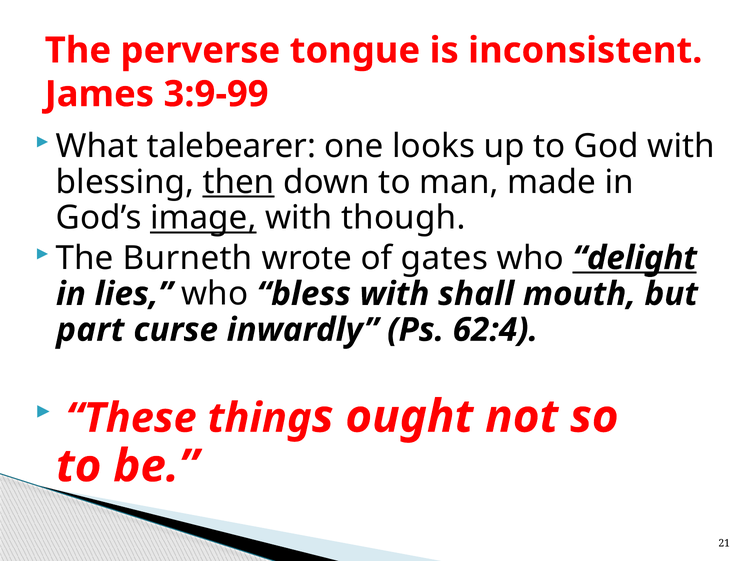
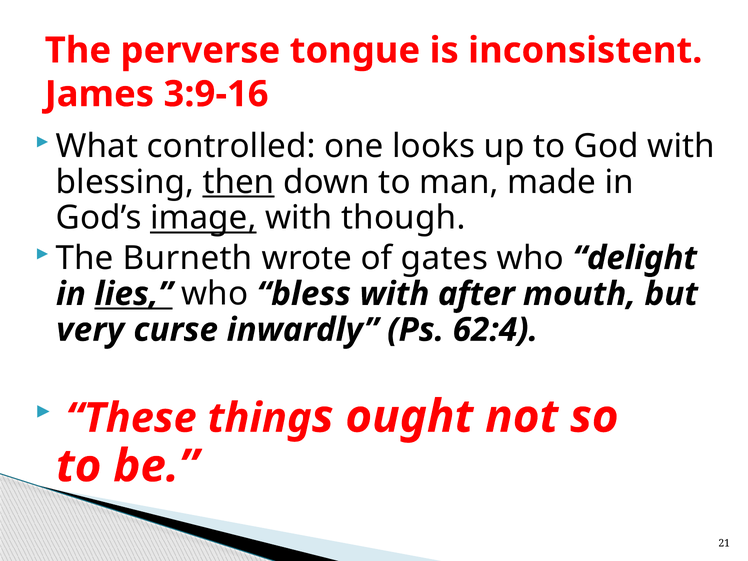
3:9-99: 3:9-99 -> 3:9-16 (216, 94)
talebearer: talebearer -> controlled (231, 146)
delight underline: present -> none (635, 258)
lies underline: none -> present (134, 294)
shall: shall -> after (476, 294)
part: part -> very (90, 330)
